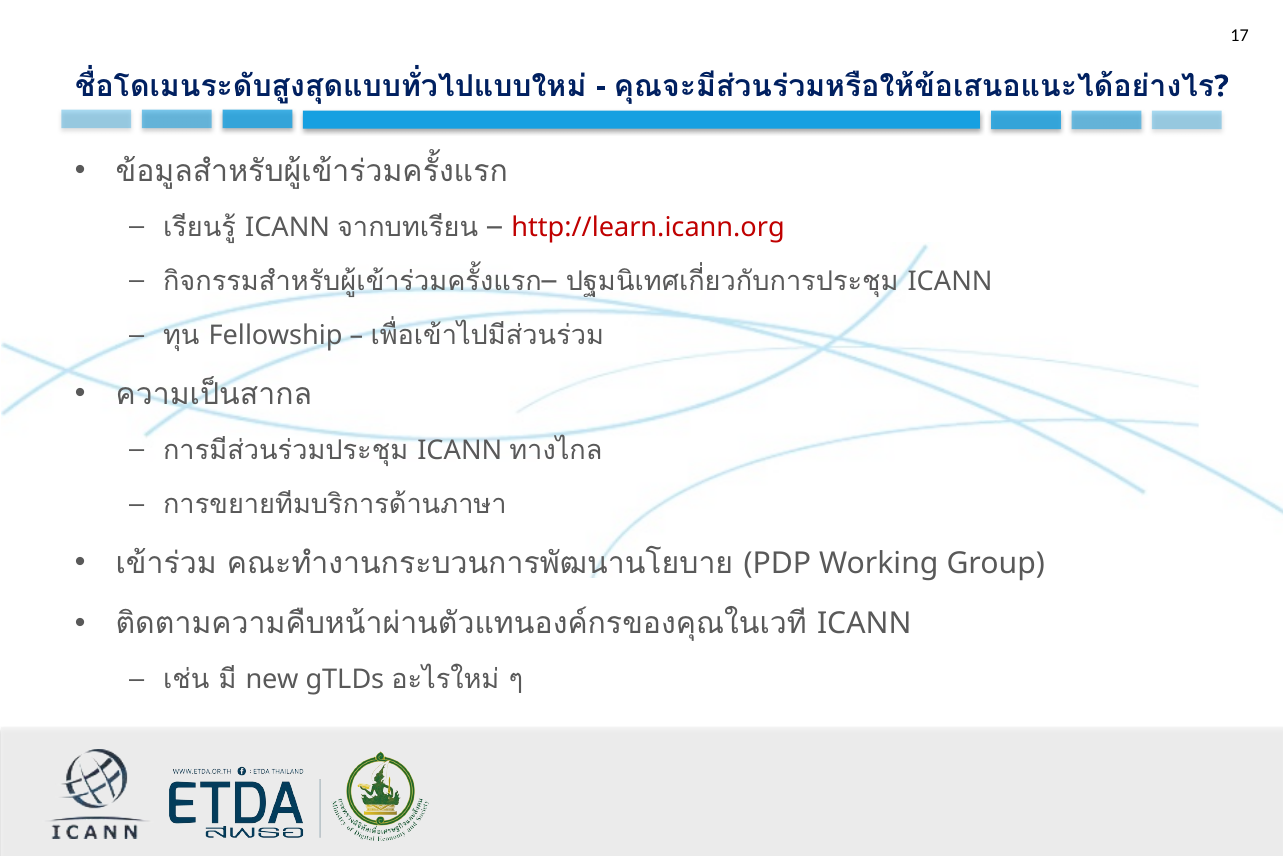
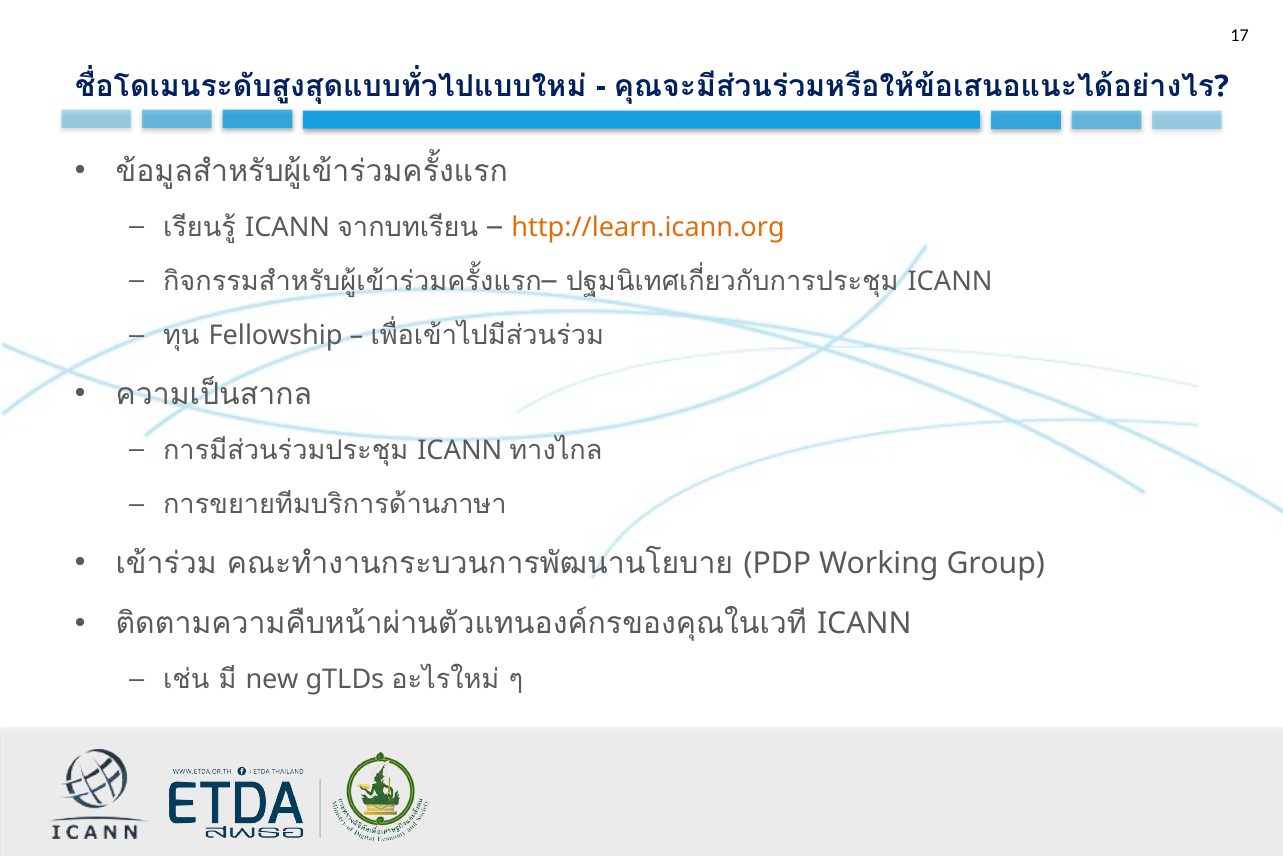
http://learn.icann.org colour: red -> orange (648, 227)
